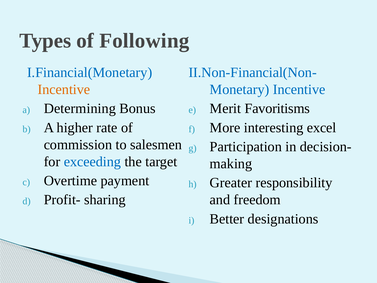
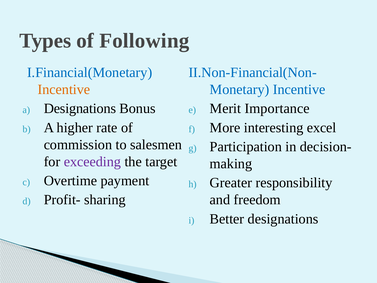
a Determining: Determining -> Designations (80, 108)
Favoritisms: Favoritisms -> Importance (277, 108)
exceeding colour: blue -> purple (92, 161)
